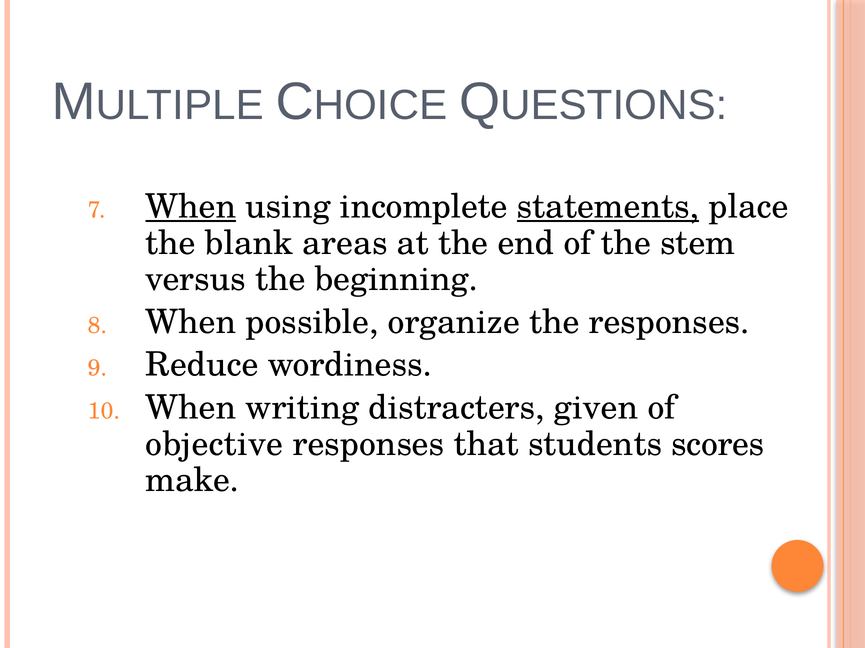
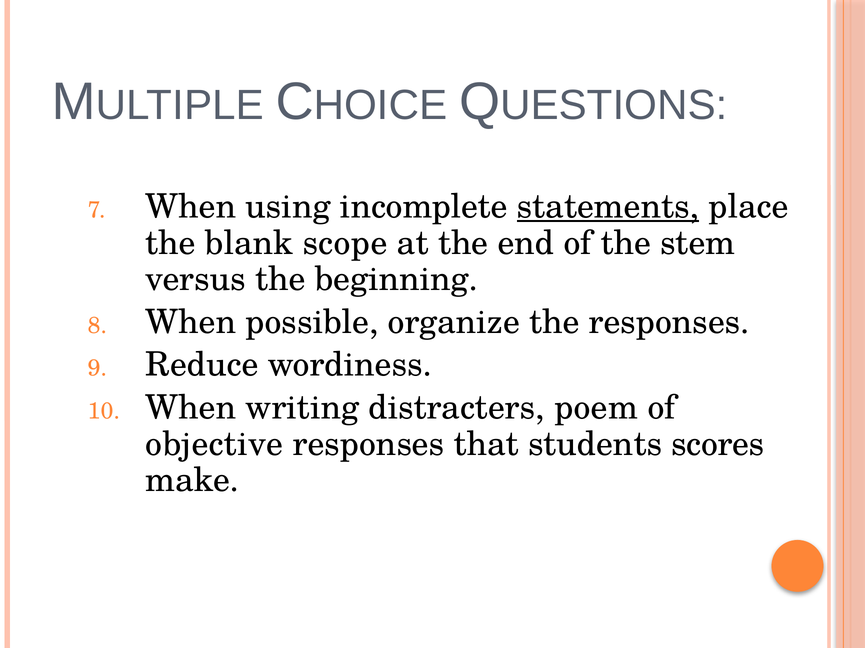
When underline: present -> none (191, 207)
areas: areas -> scope (345, 243)
given: given -> poem (596, 408)
